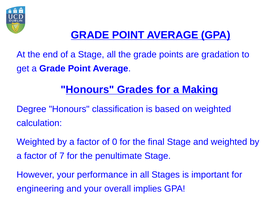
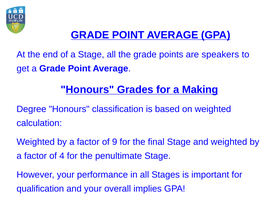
gradation: gradation -> speakers (220, 54)
0: 0 -> 9 (115, 142)
7: 7 -> 4 (62, 156)
engineering: engineering -> qualification (40, 189)
